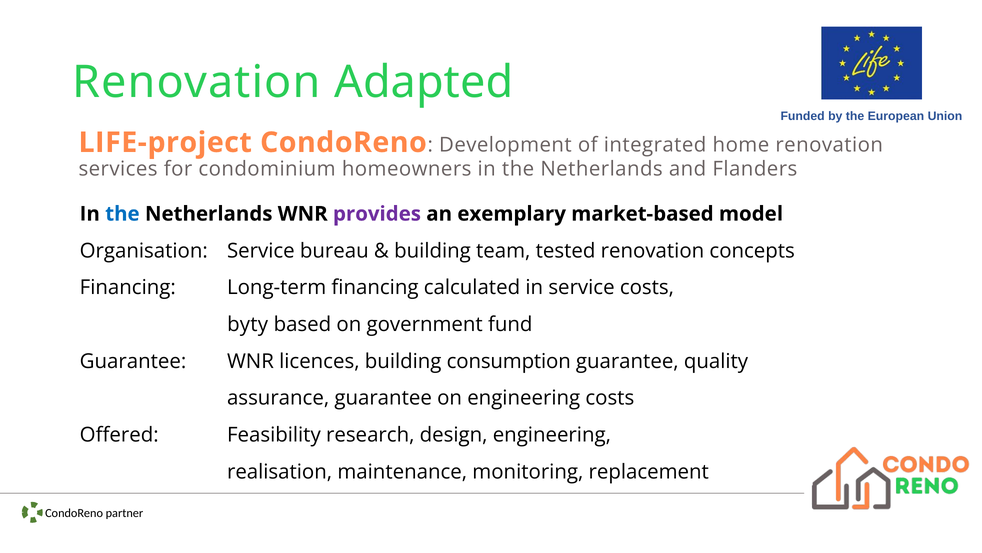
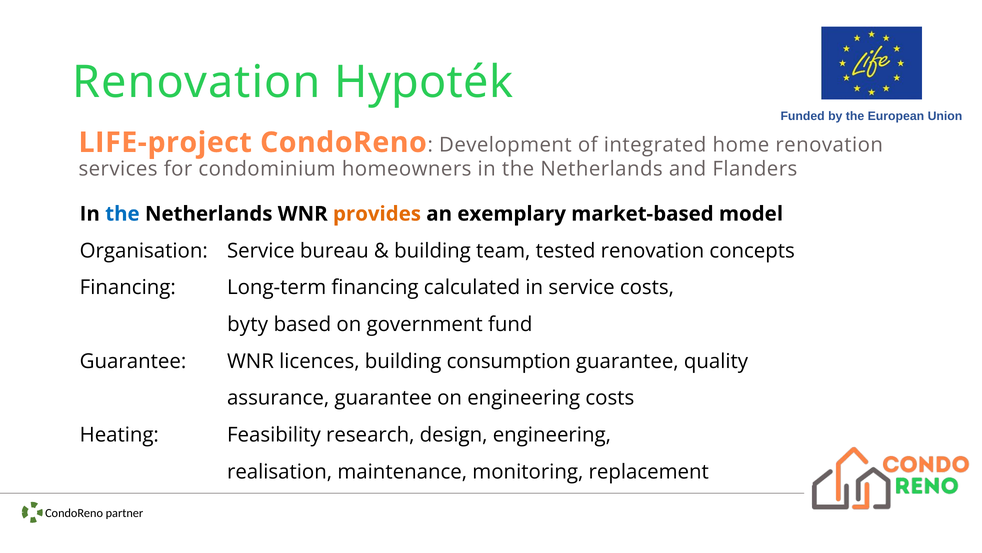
Adapted: Adapted -> Hypoték (424, 82)
provides colour: purple -> orange (377, 214)
Offered: Offered -> Heating (119, 435)
